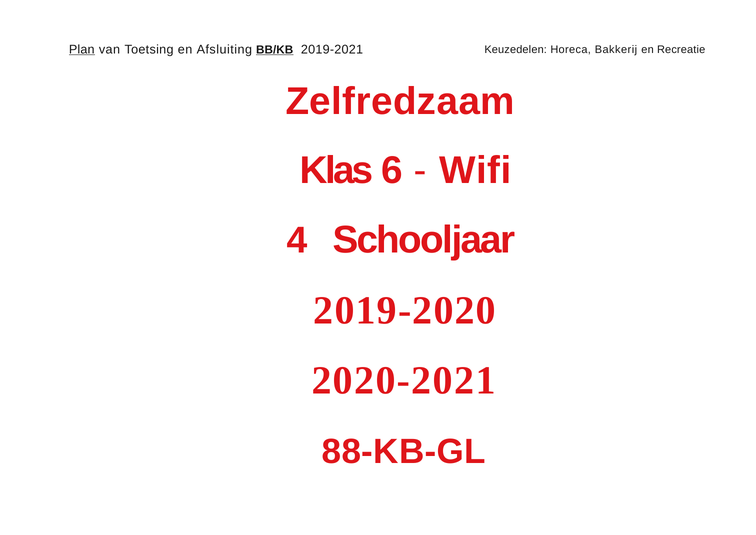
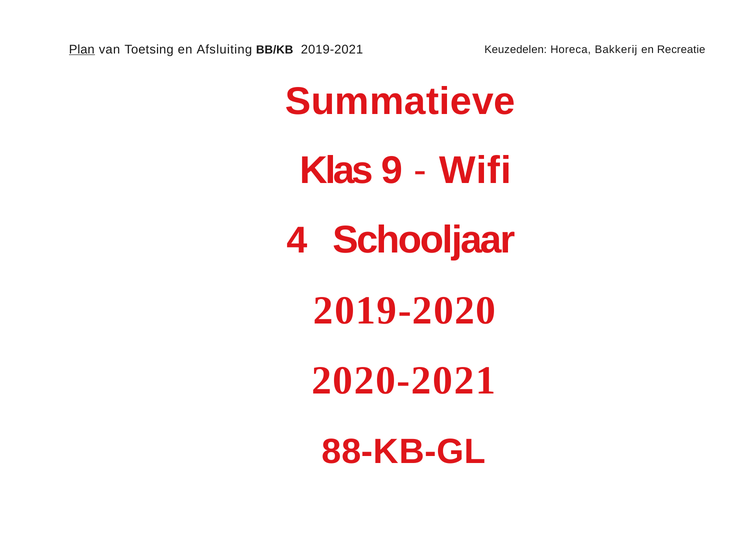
BB/KB underline: present -> none (275, 50)
Zelfredzaam: Zelfredzaam -> Summatieve (400, 102)
6: 6 -> 9 (392, 171)
